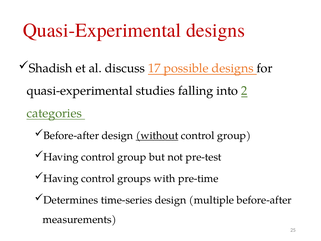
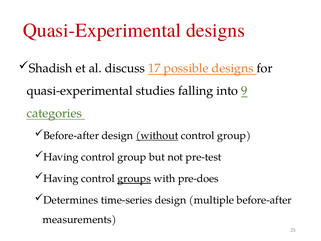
2: 2 -> 9 (244, 91)
groups underline: none -> present (134, 179)
pre-time: pre-time -> pre-does (198, 179)
